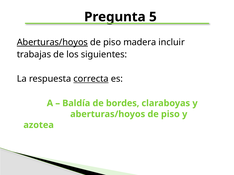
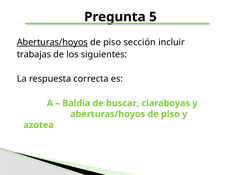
madera: madera -> sección (140, 42)
correcta underline: present -> none (91, 79)
bordes: bordes -> buscar (123, 103)
